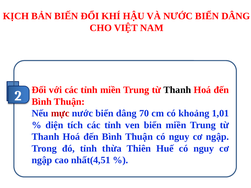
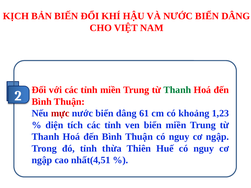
Thanh colour: black -> green (177, 90)
70: 70 -> 61 (144, 113)
1,01: 1,01 -> 1,23 (220, 113)
